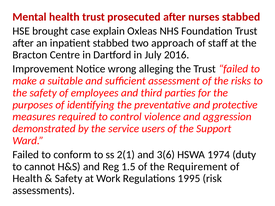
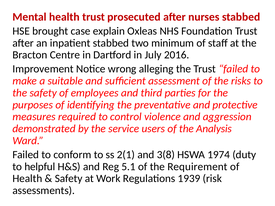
approach: approach -> minimum (173, 43)
Support: Support -> Analysis (214, 129)
3(6: 3(6 -> 3(8 (166, 155)
cannot: cannot -> helpful (40, 167)
1.5: 1.5 -> 5.1 (129, 167)
1995: 1995 -> 1939 (189, 179)
